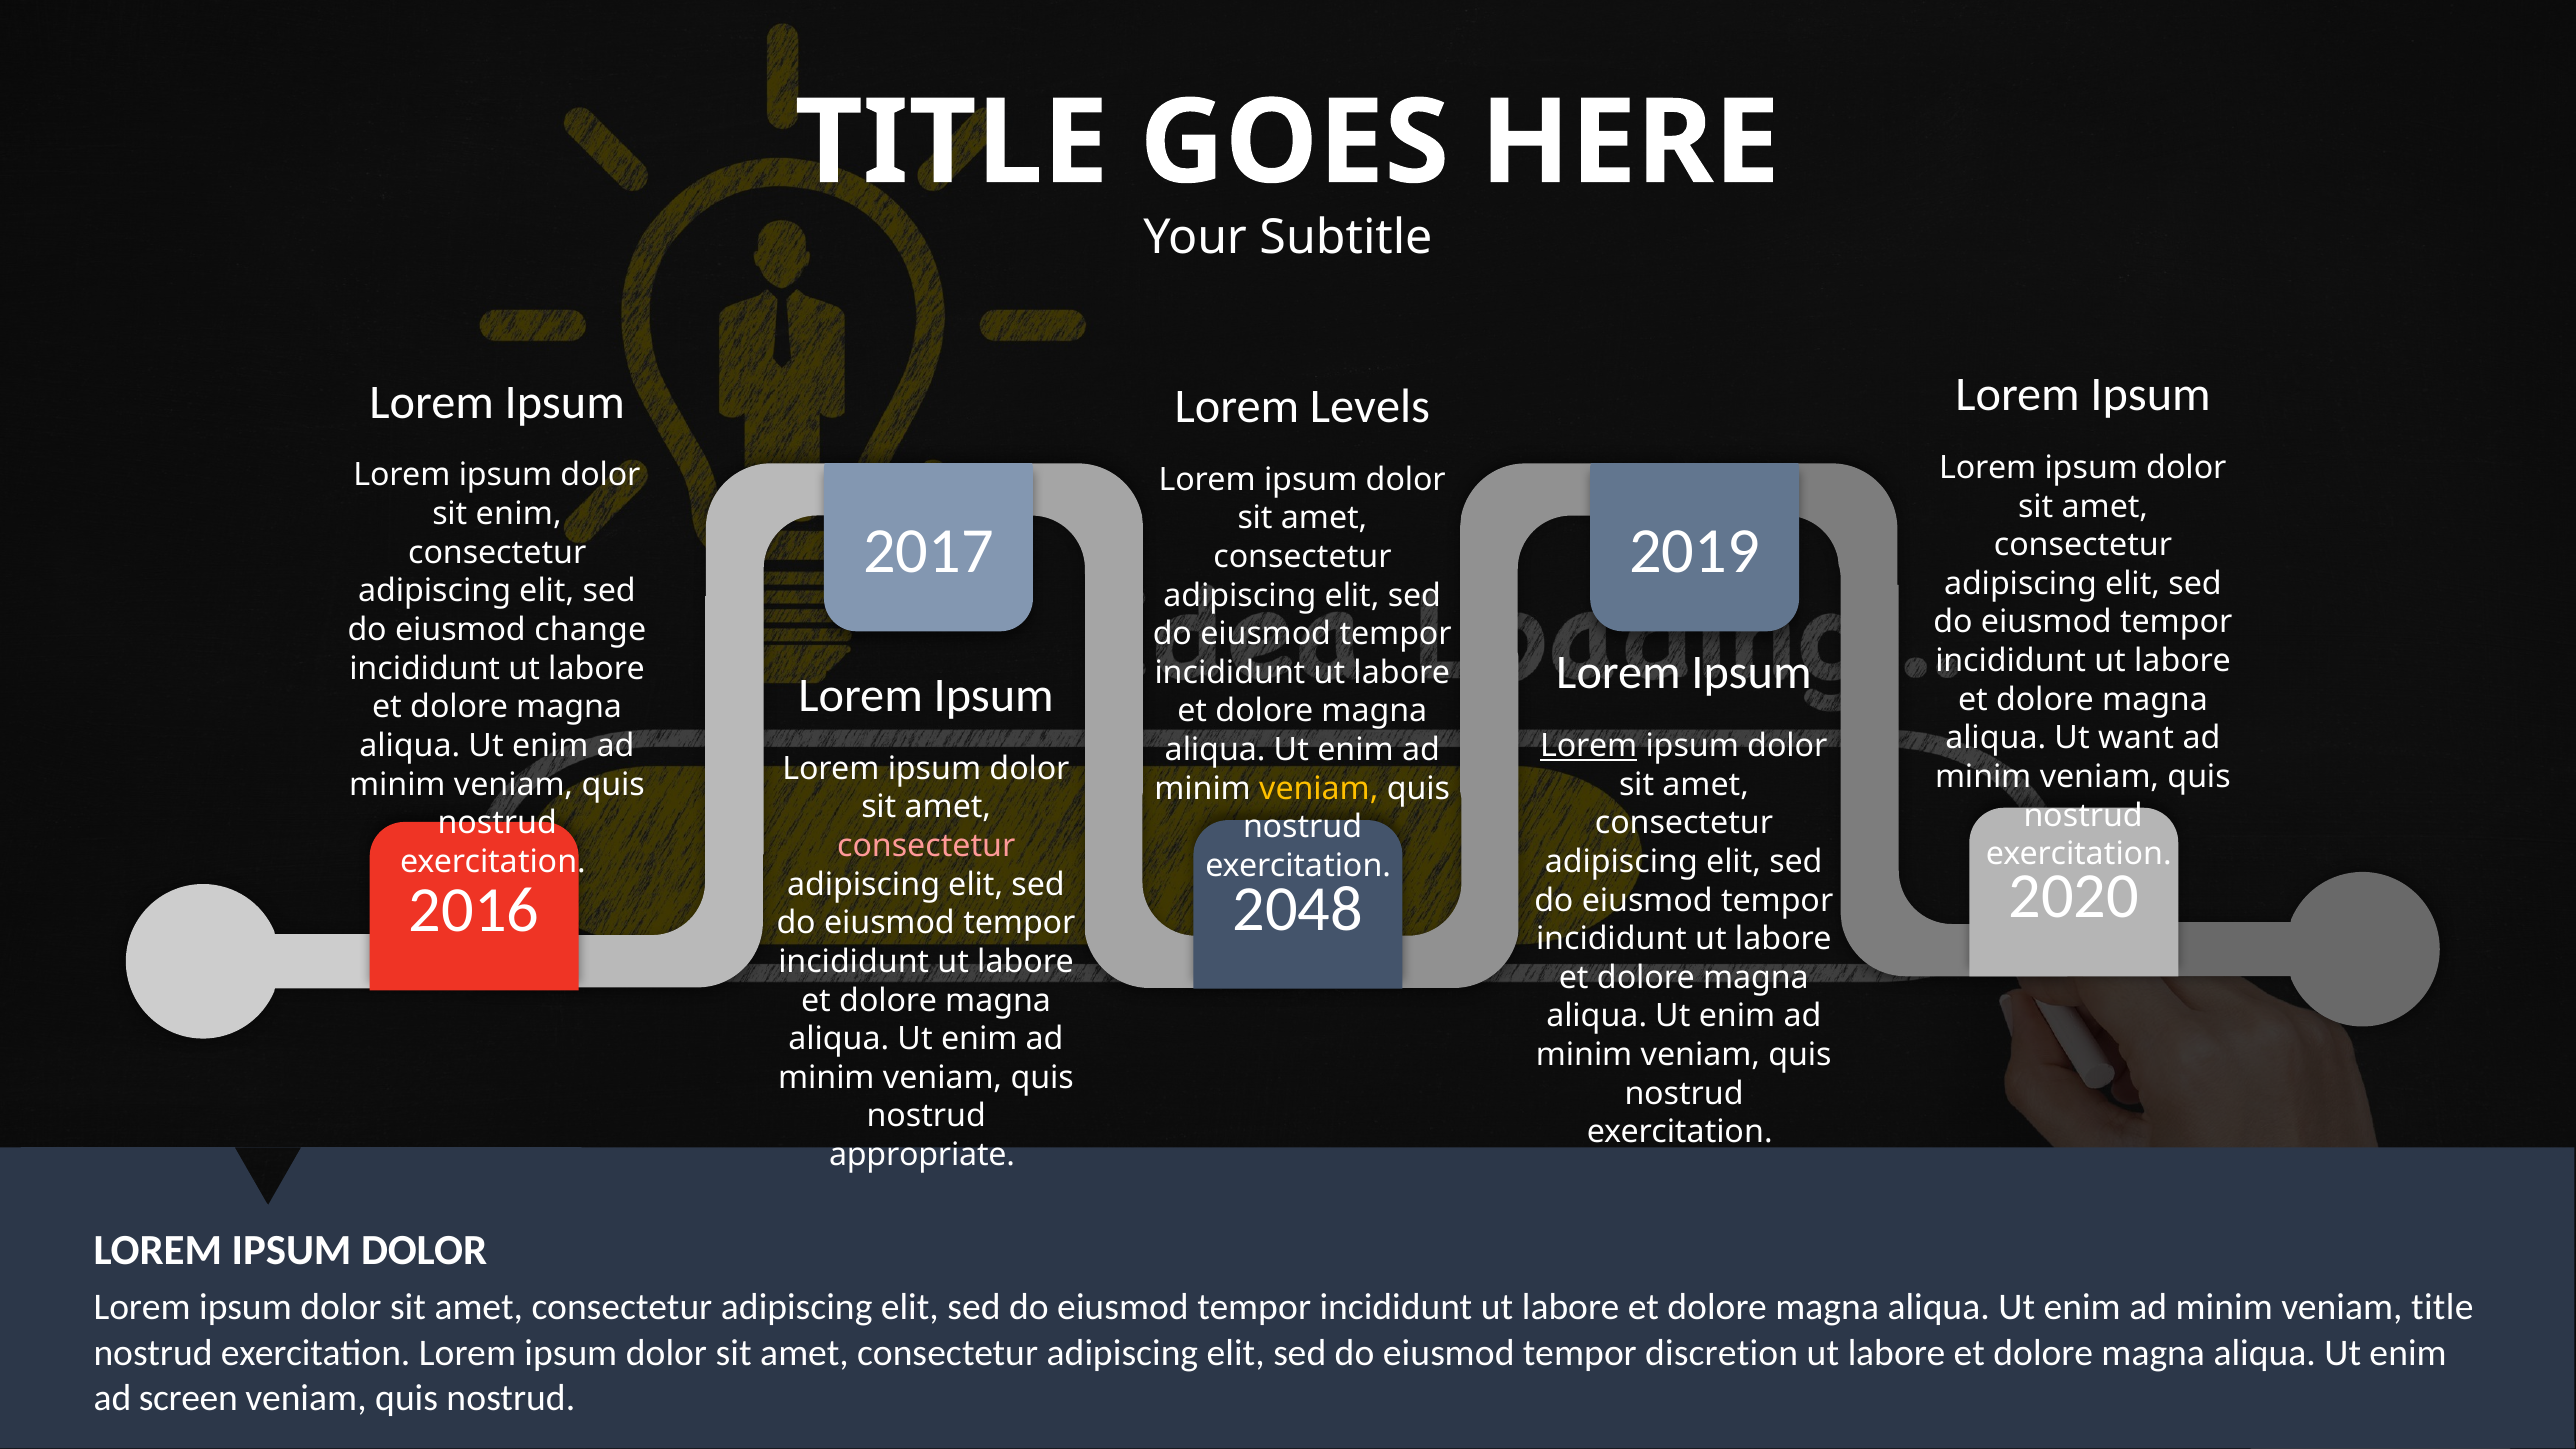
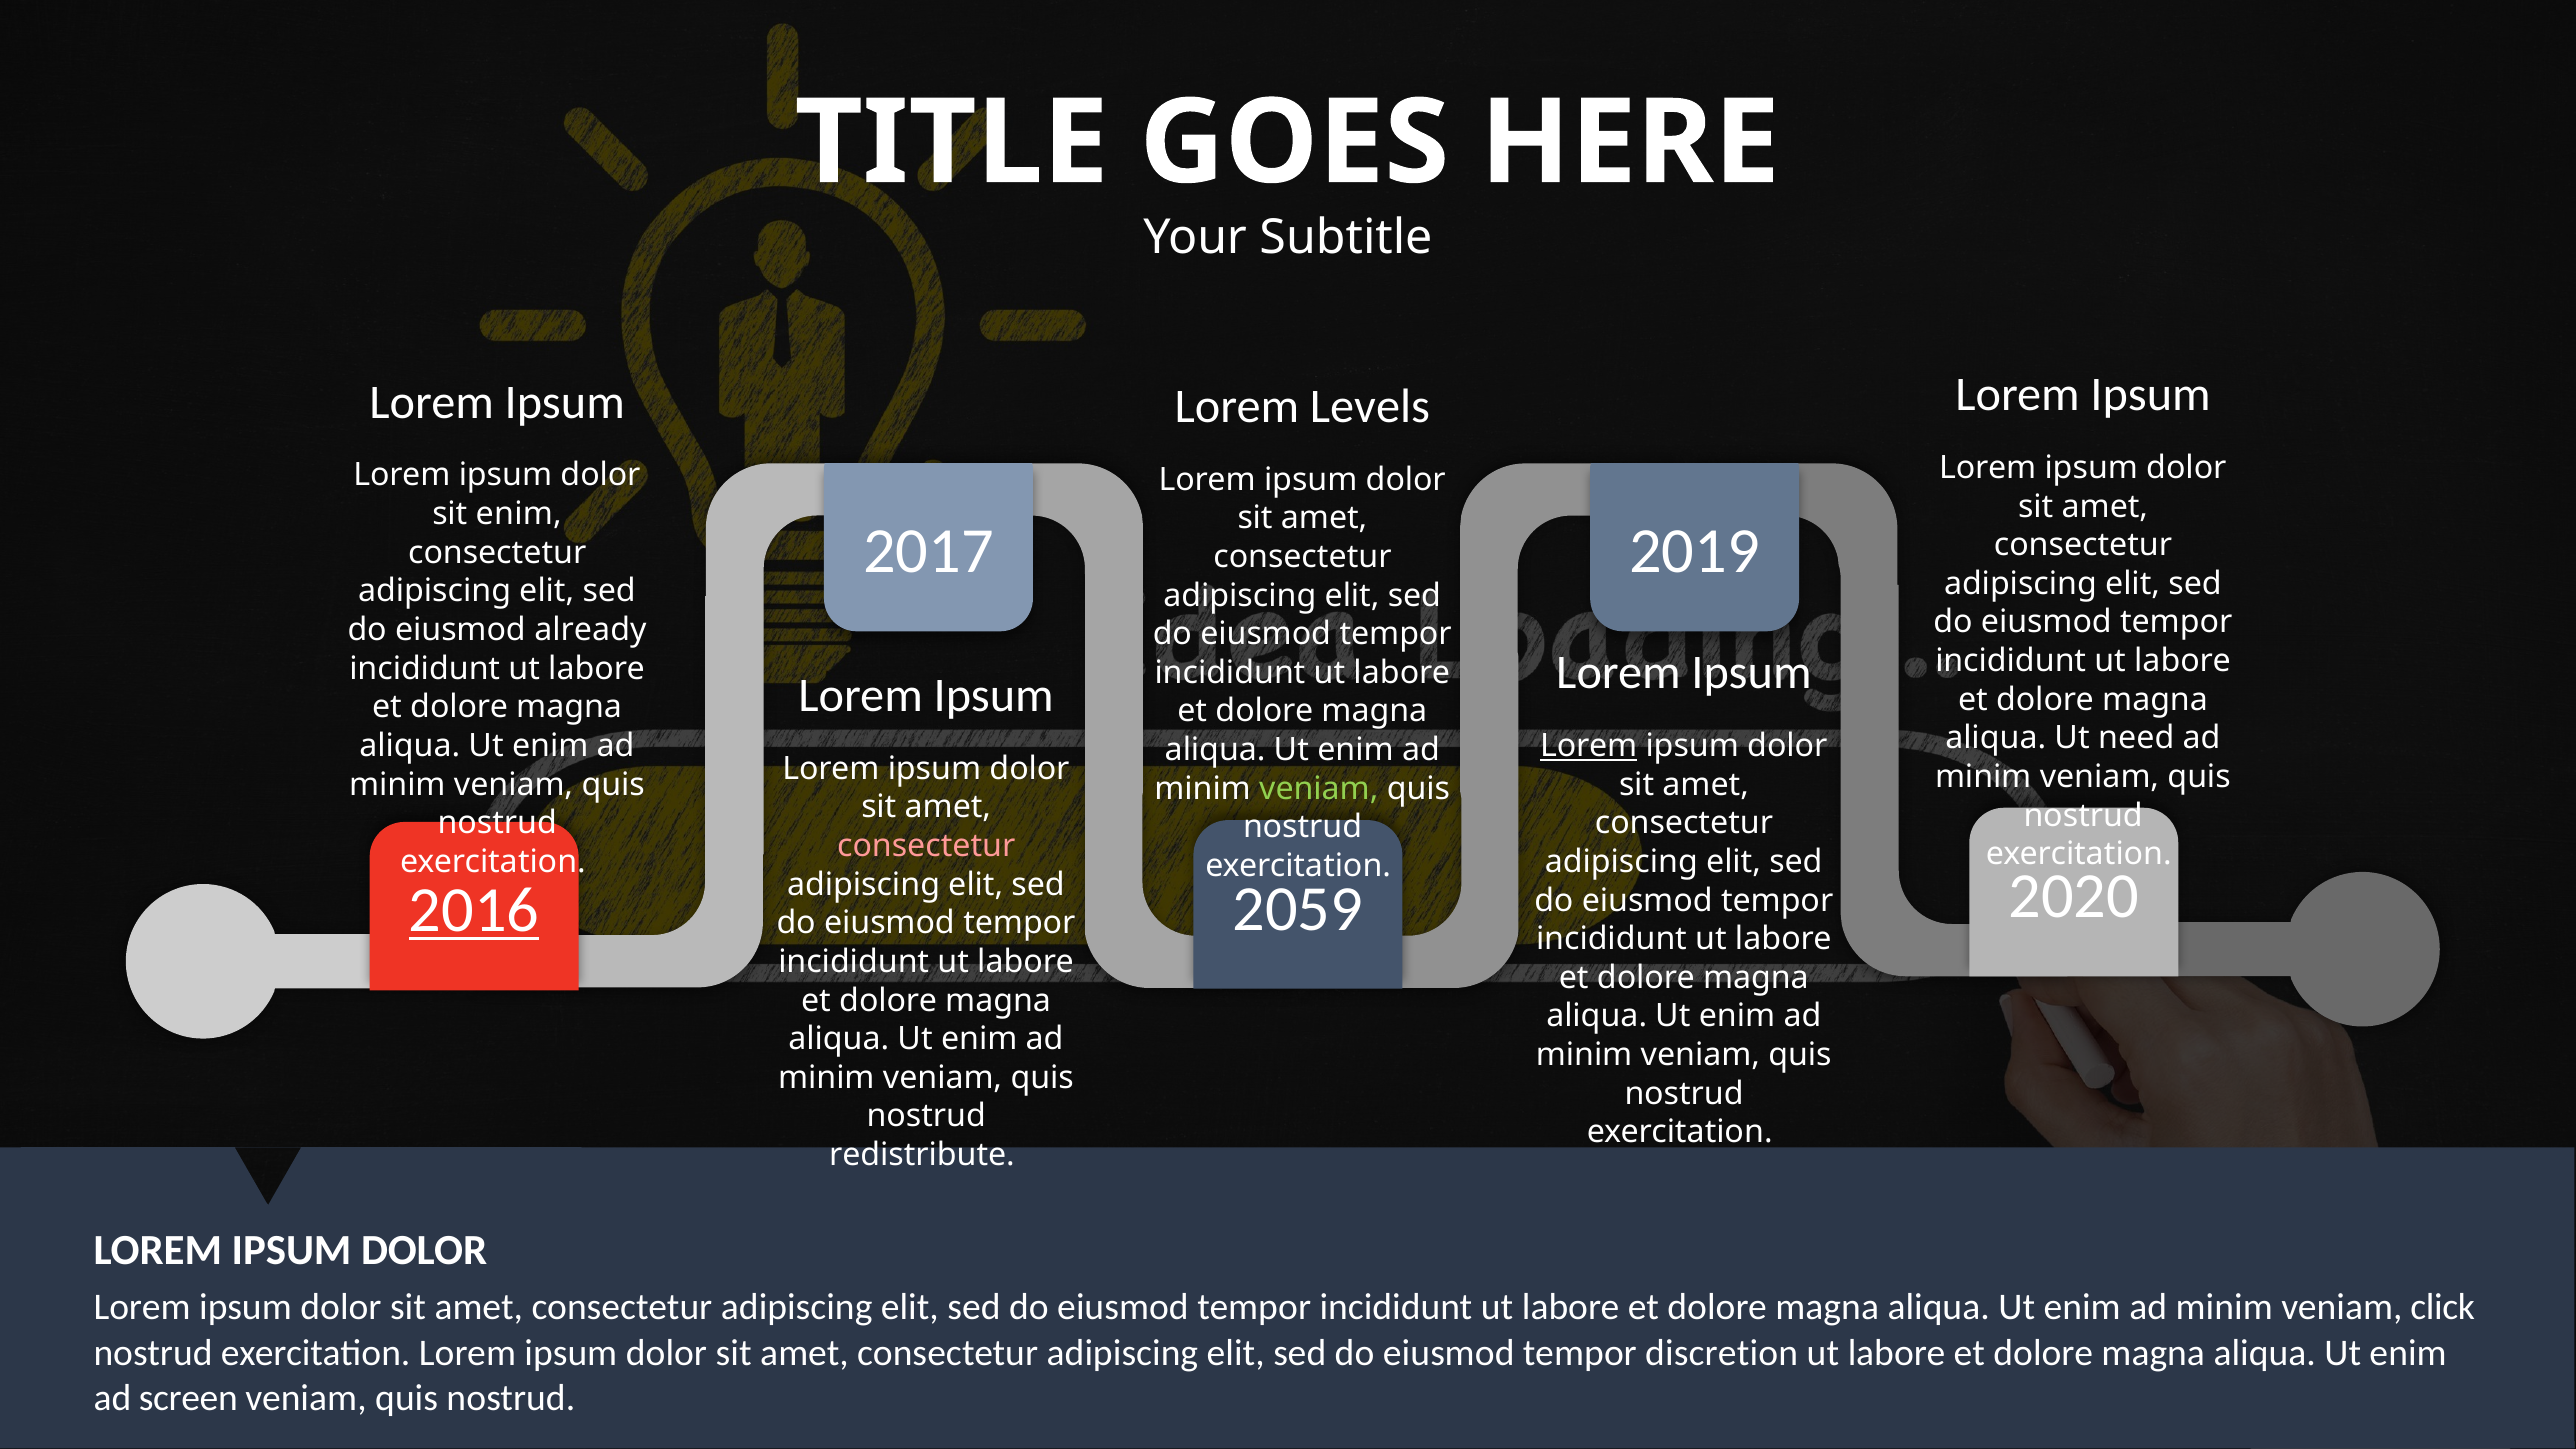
change: change -> already (590, 630)
want: want -> need (2136, 738)
veniam colour: yellow -> light green (1319, 789)
2048: 2048 -> 2059 (1298, 909)
2016 underline: none -> present (474, 911)
appropriate: appropriate -> redistribute (922, 1155)
veniam title: title -> click (2443, 1308)
